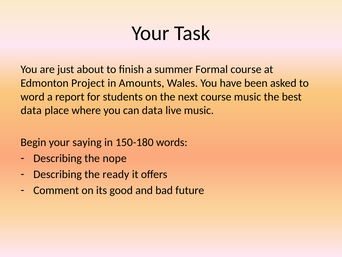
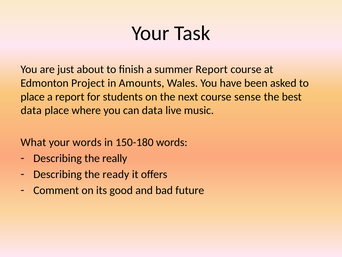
summer Formal: Formal -> Report (212, 69)
word: word -> place (33, 97)
course music: music -> sense (248, 97)
Begin: Begin -> What (33, 142)
your saying: saying -> words (87, 142)
nope: nope -> really (115, 158)
